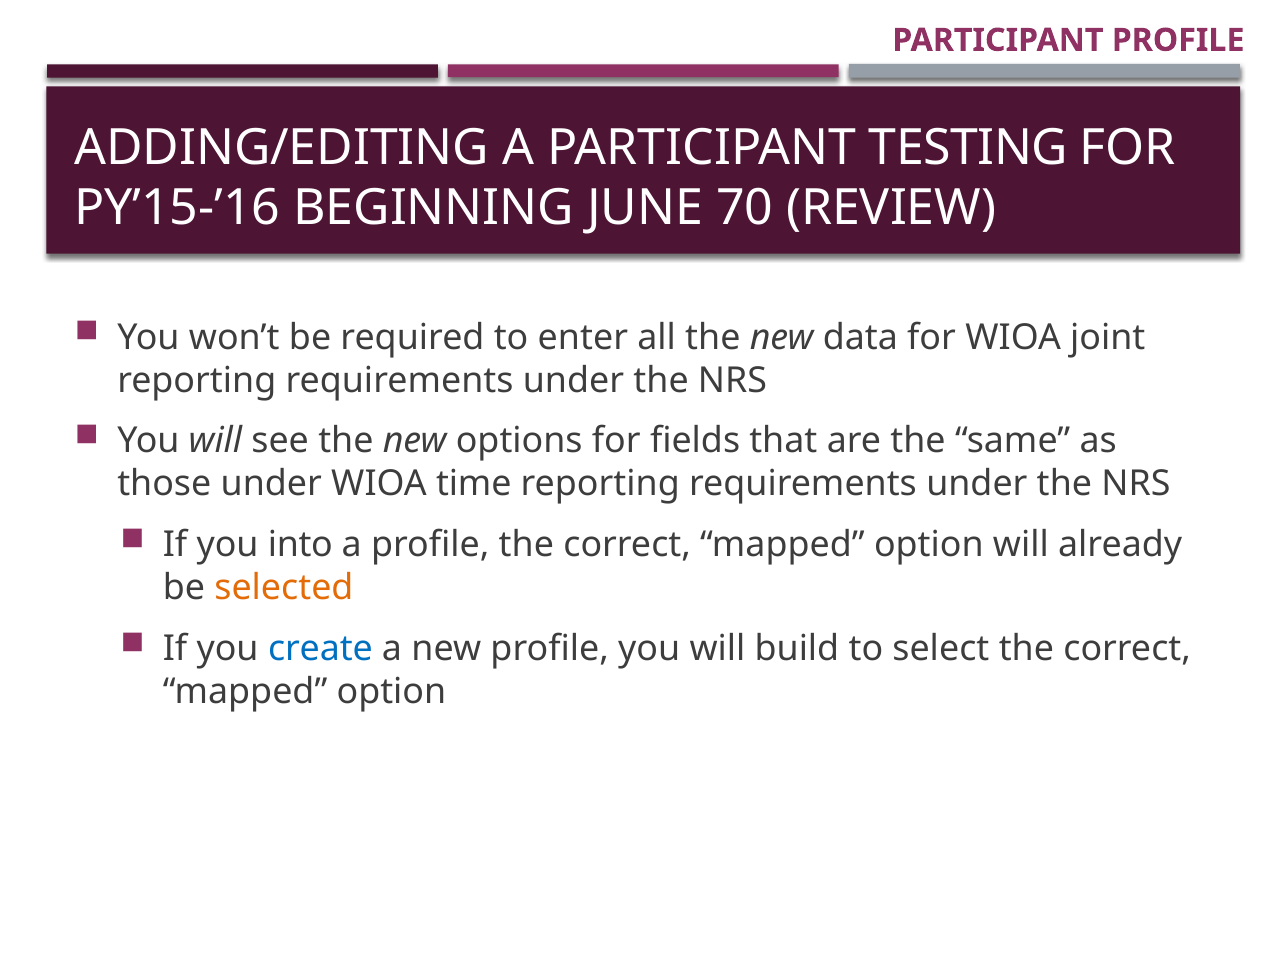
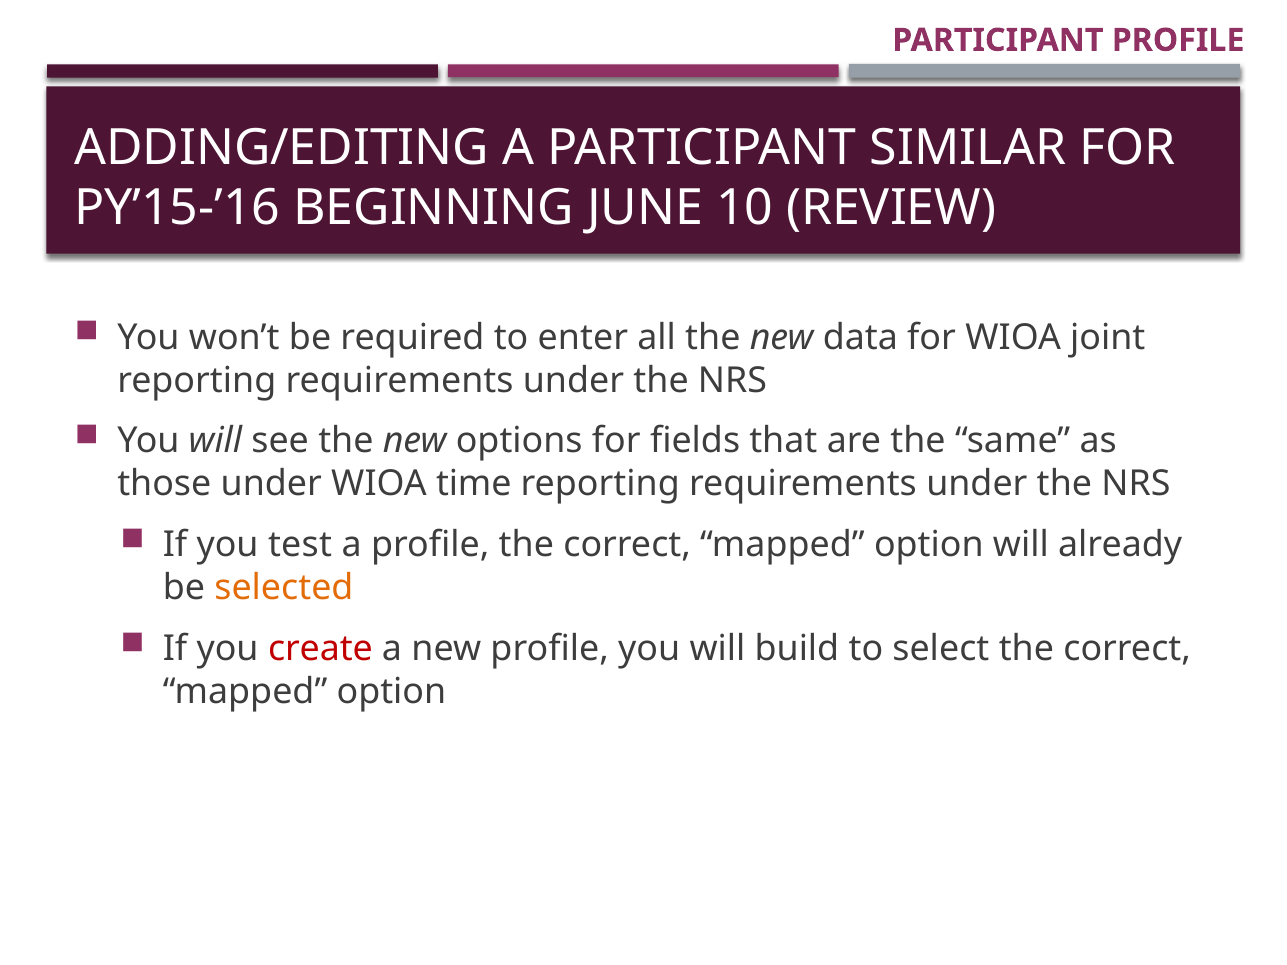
TESTING: TESTING -> SIMILAR (968, 148)
70: 70 -> 10 (745, 208)
into: into -> test (300, 545)
create colour: blue -> red (320, 649)
